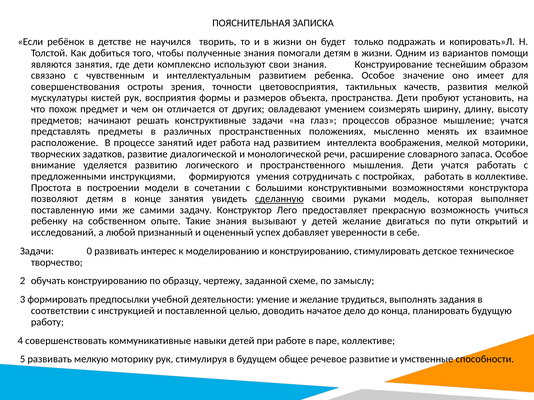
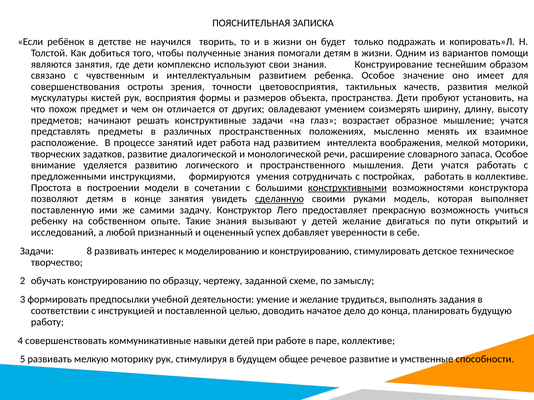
процессов: процессов -> возрастает (366, 120)
конструктивными underline: none -> present (347, 188)
0: 0 -> 8 (89, 251)
